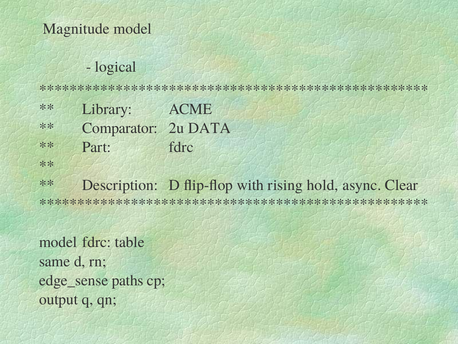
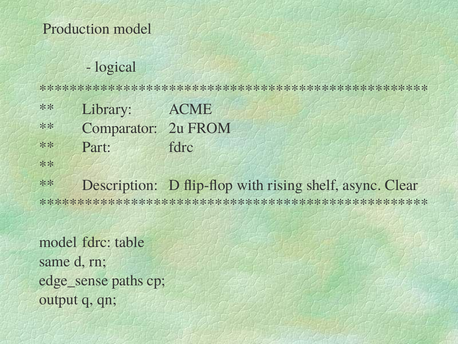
Magnitude: Magnitude -> Production (76, 29)
DATA: DATA -> FROM (210, 128)
hold: hold -> shelf (323, 185)
